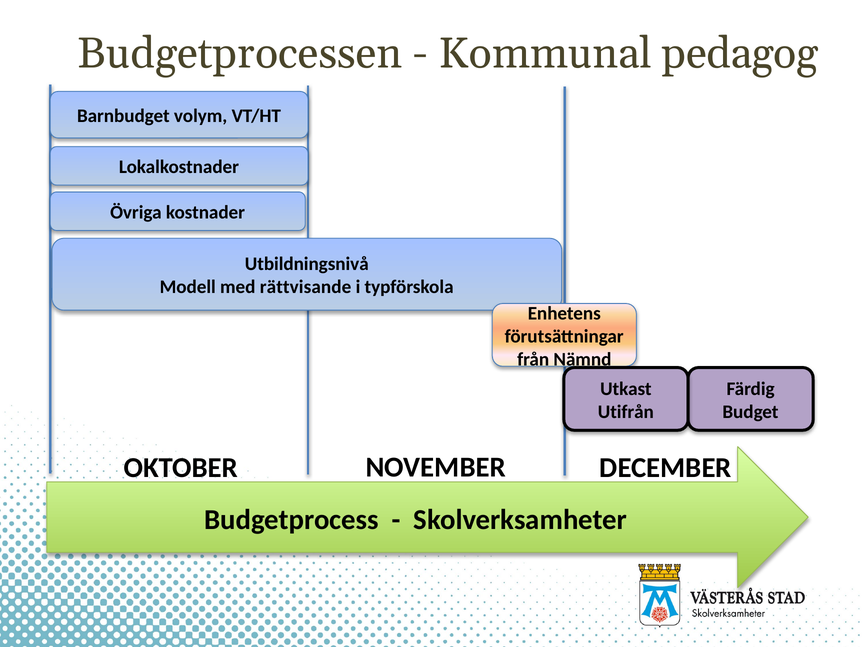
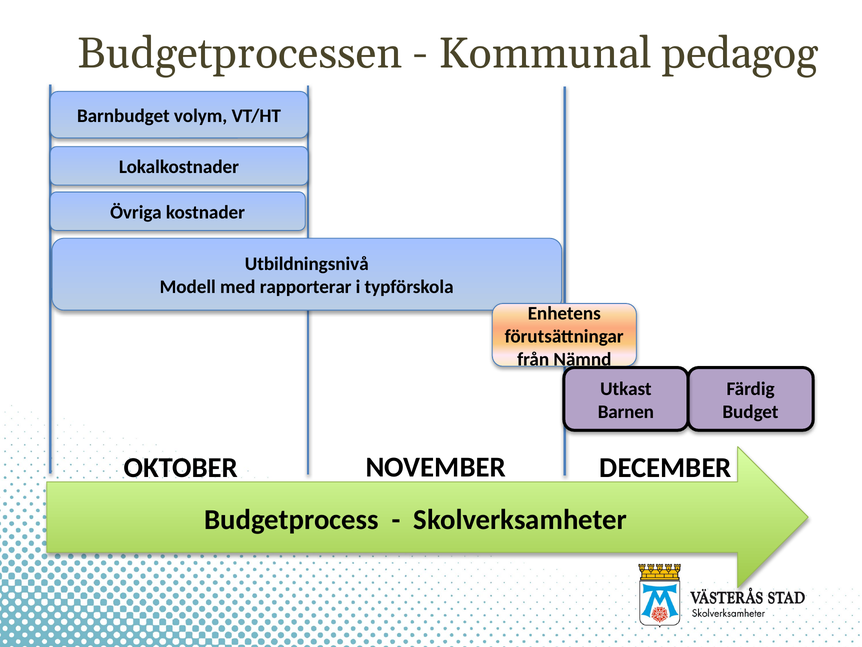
rättvisande: rättvisande -> rapporterar (306, 287)
Utifrån: Utifrån -> Barnen (626, 411)
